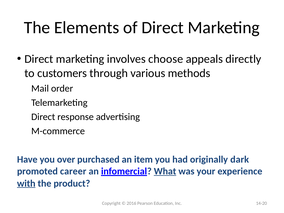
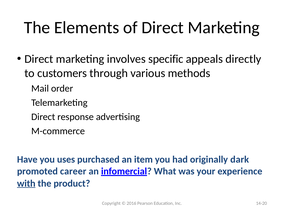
choose: choose -> specific (166, 59)
over: over -> uses (66, 159)
What underline: present -> none (165, 171)
